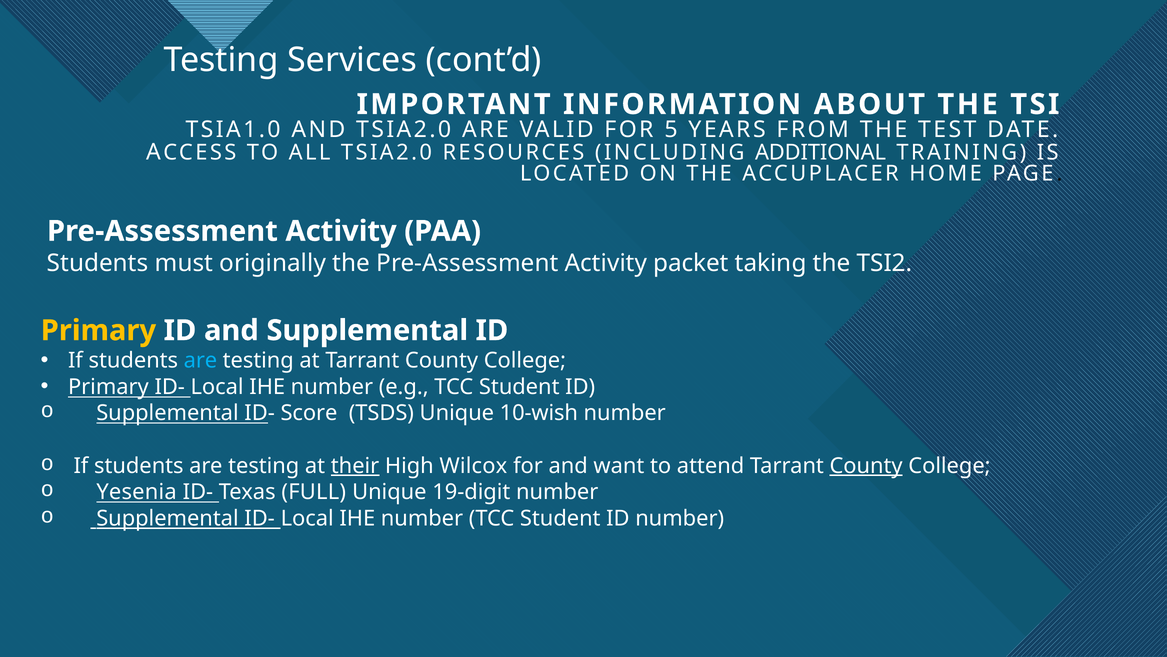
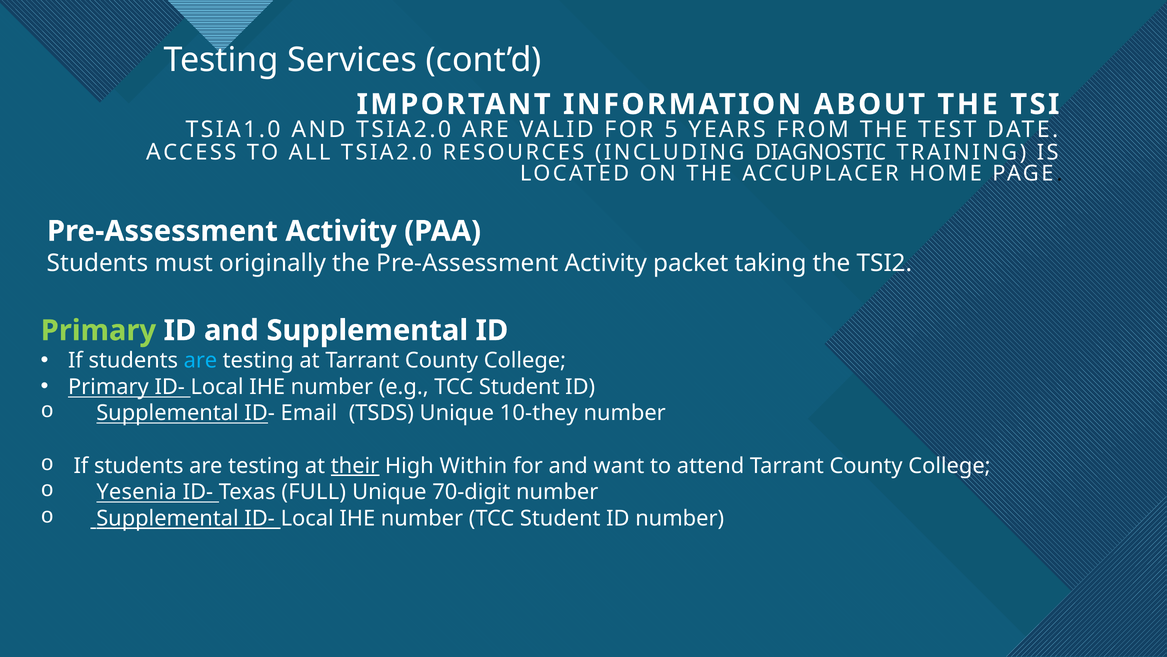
ADDITIONAL: ADDITIONAL -> DIAGNOSTIC (821, 152)
Primary colour: yellow -> light green (98, 330)
Score: Score -> Email (309, 413)
10-wish: 10-wish -> 10-they (539, 413)
Wilcox: Wilcox -> Within (473, 465)
County underline: present -> none (866, 465)
19-digit: 19-digit -> 70-digit (471, 492)
